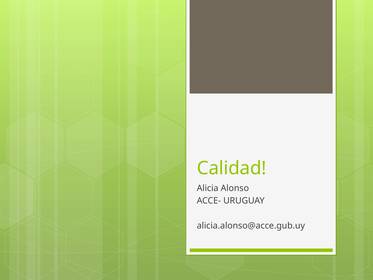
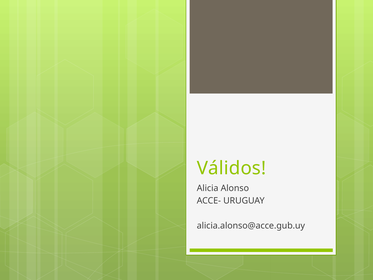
Calidad: Calidad -> Válidos (231, 168)
